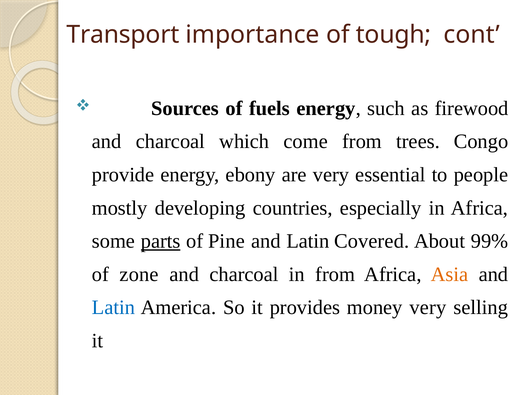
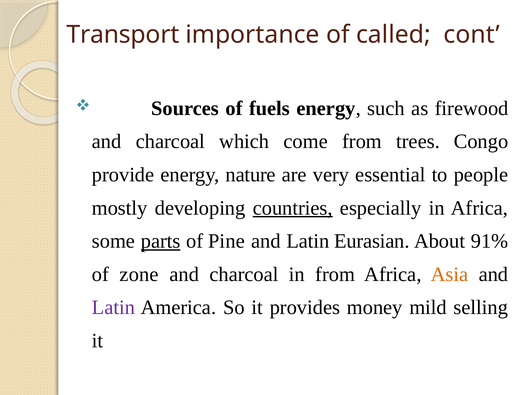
tough: tough -> called (393, 35)
ebony: ebony -> nature (251, 174)
countries underline: none -> present (293, 208)
Covered: Covered -> Eurasian (372, 241)
99%: 99% -> 91% (490, 241)
Latin colour: blue -> purple (113, 307)
money very: very -> mild (428, 307)
